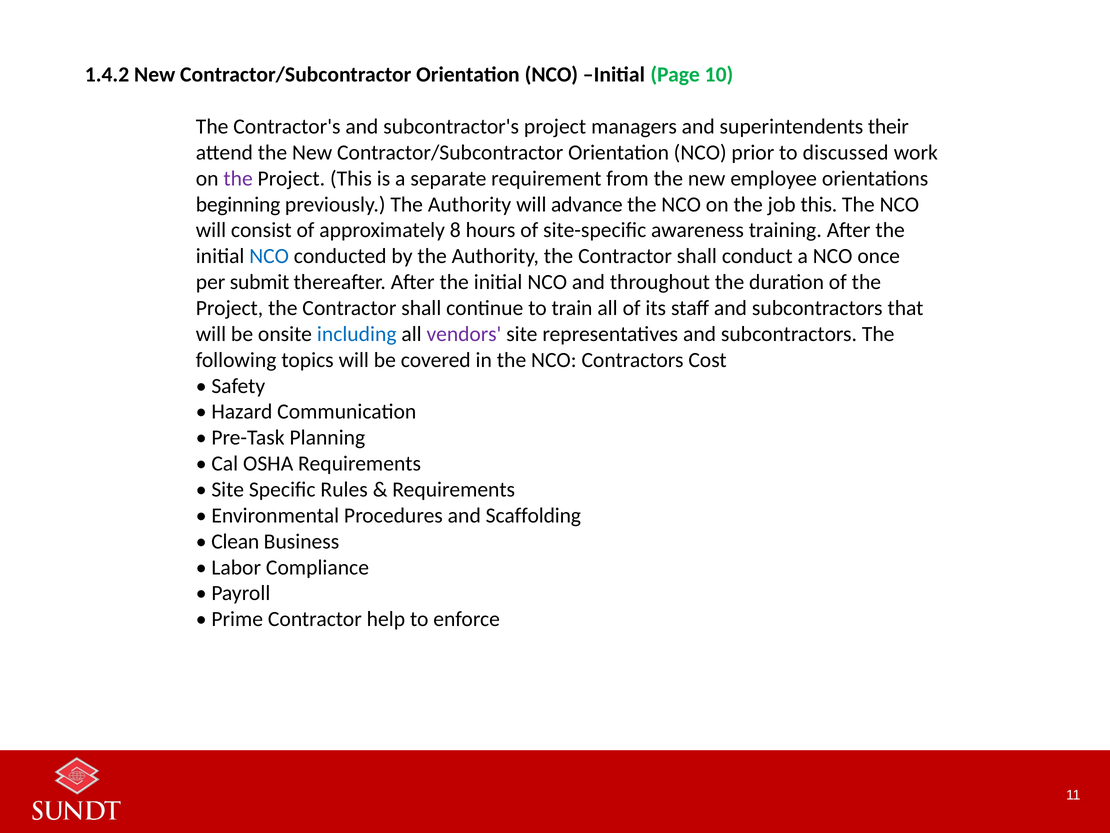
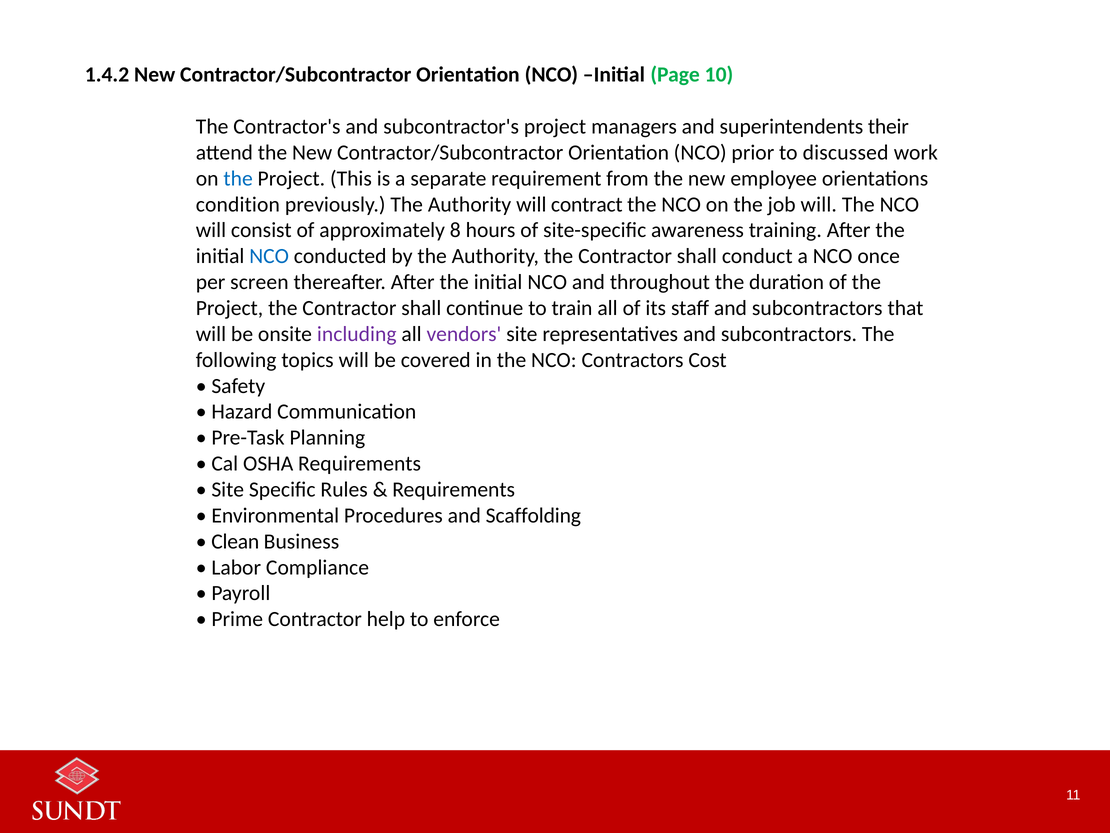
the colour: purple -> blue (238, 178)
beginning: beginning -> condition (238, 204)
advance: advance -> contract (587, 204)
job this: this -> will (819, 204)
submit: submit -> screen (259, 282)
including colour: blue -> purple (357, 334)
